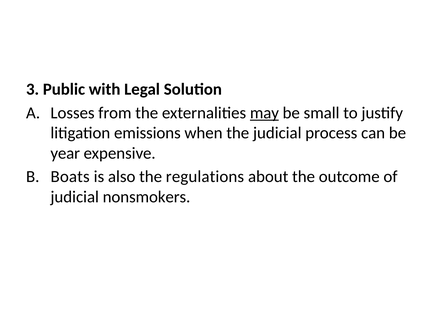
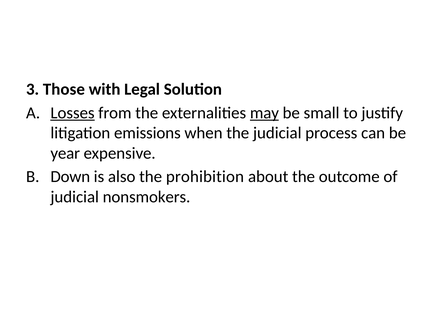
Public: Public -> Those (64, 89)
Losses underline: none -> present (73, 113)
Boats: Boats -> Down (70, 177)
regulations: regulations -> prohibition (205, 177)
